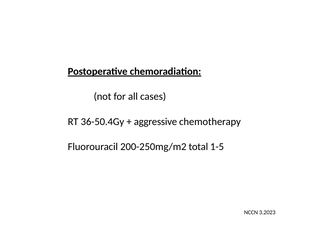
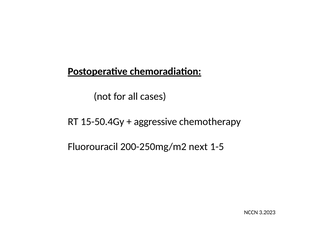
36-50.4Gy: 36-50.4Gy -> 15-50.4Gy (102, 121)
total: total -> next (198, 147)
